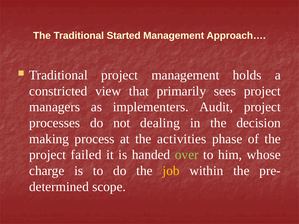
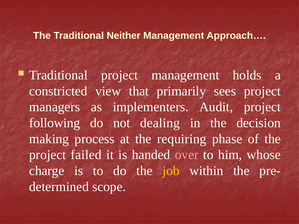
Started: Started -> Neither (124, 36)
processes: processes -> following (55, 123)
activities: activities -> requiring (182, 139)
over colour: light green -> pink (187, 155)
